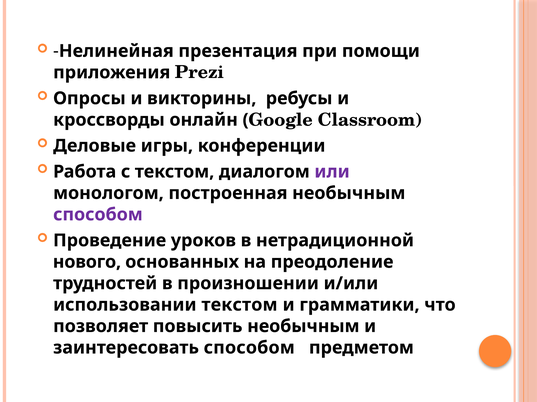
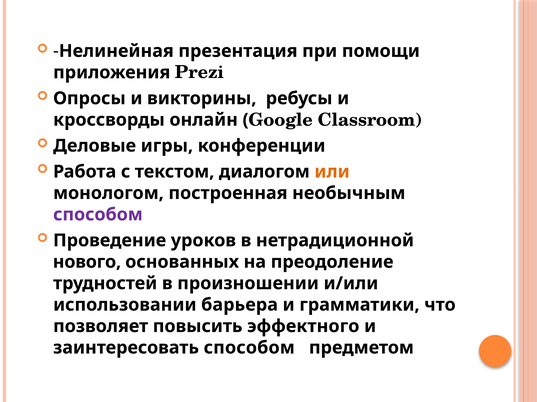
или colour: purple -> orange (332, 172)
использовании текстом: текстом -> барьера (240, 305)
повысить необычным: необычным -> эффектного (303, 327)
